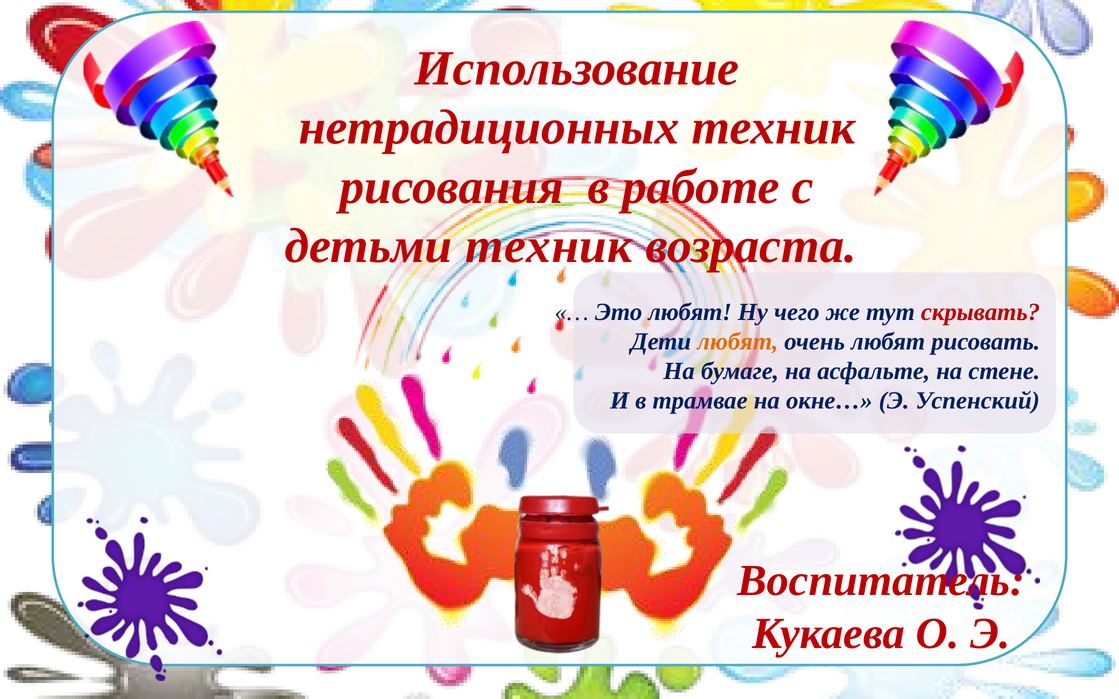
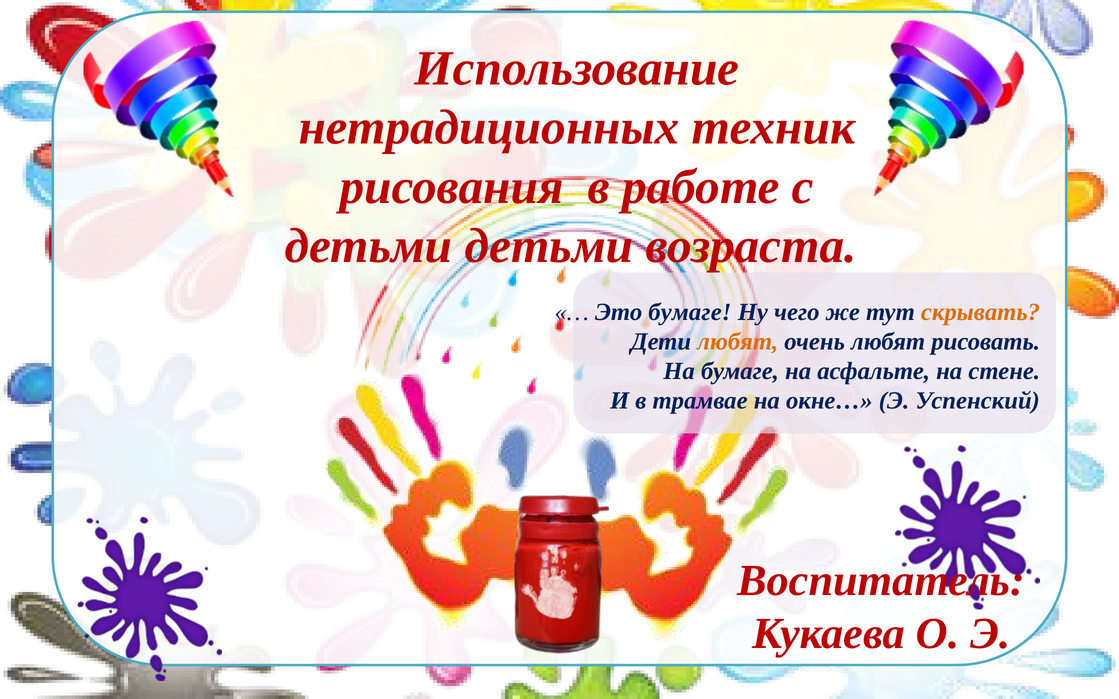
детьми техник: техник -> детьми (549, 246)
Это любят: любят -> бумаге (690, 312)
скрывать colour: red -> orange (981, 312)
